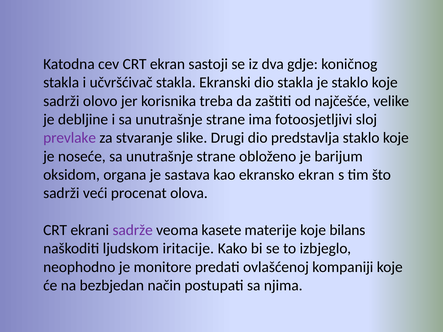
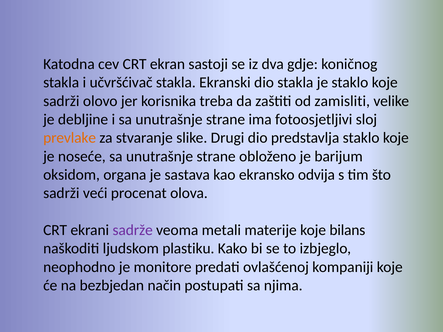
najčešće: najčešće -> zamisliti (342, 101)
prevlake colour: purple -> orange (70, 138)
ekransko ekran: ekran -> odvija (316, 175)
kasete: kasete -> metali (221, 230)
iritacije: iritacije -> plastiku (188, 249)
